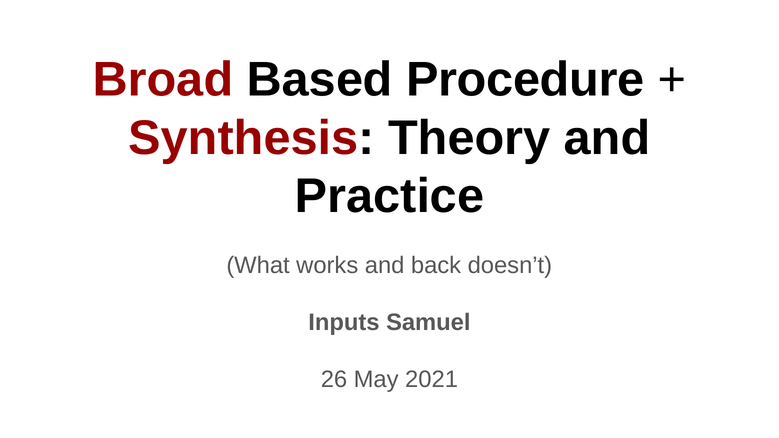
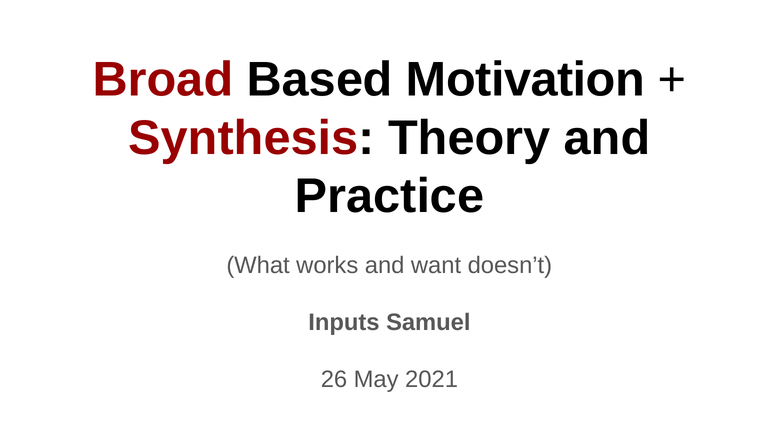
Procedure: Procedure -> Motivation (525, 80)
back: back -> want (436, 265)
